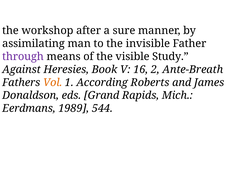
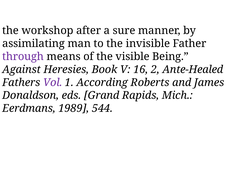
Study: Study -> Being (170, 56)
Ante-Breath: Ante-Breath -> Ante-Healed (193, 69)
Vol colour: orange -> purple (53, 82)
